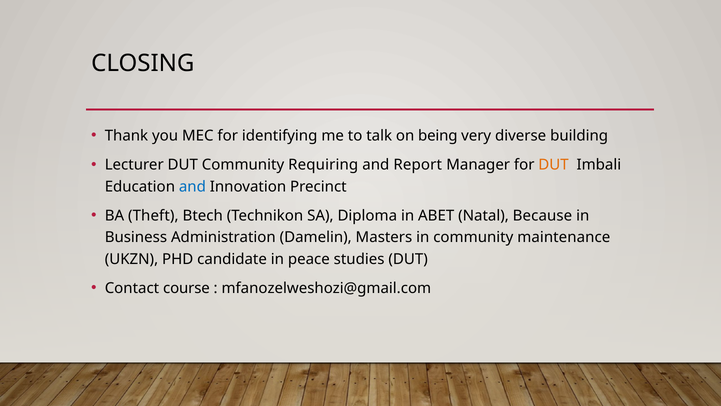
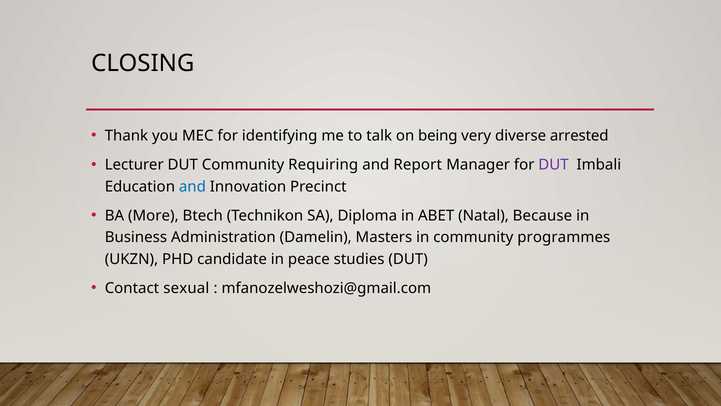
building: building -> arrested (579, 136)
DUT colour: orange -> purple (554, 165)
Theft: Theft -> More (153, 216)
maintenance: maintenance -> programmes (564, 237)
course: course -> sexual (186, 288)
